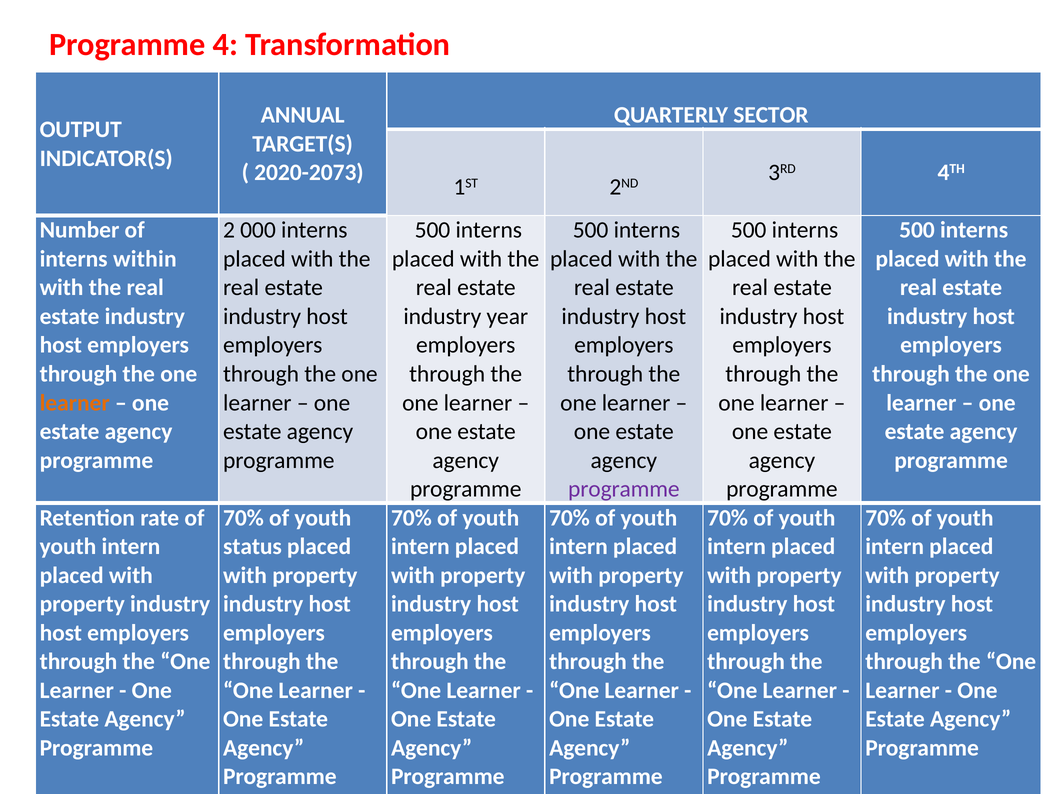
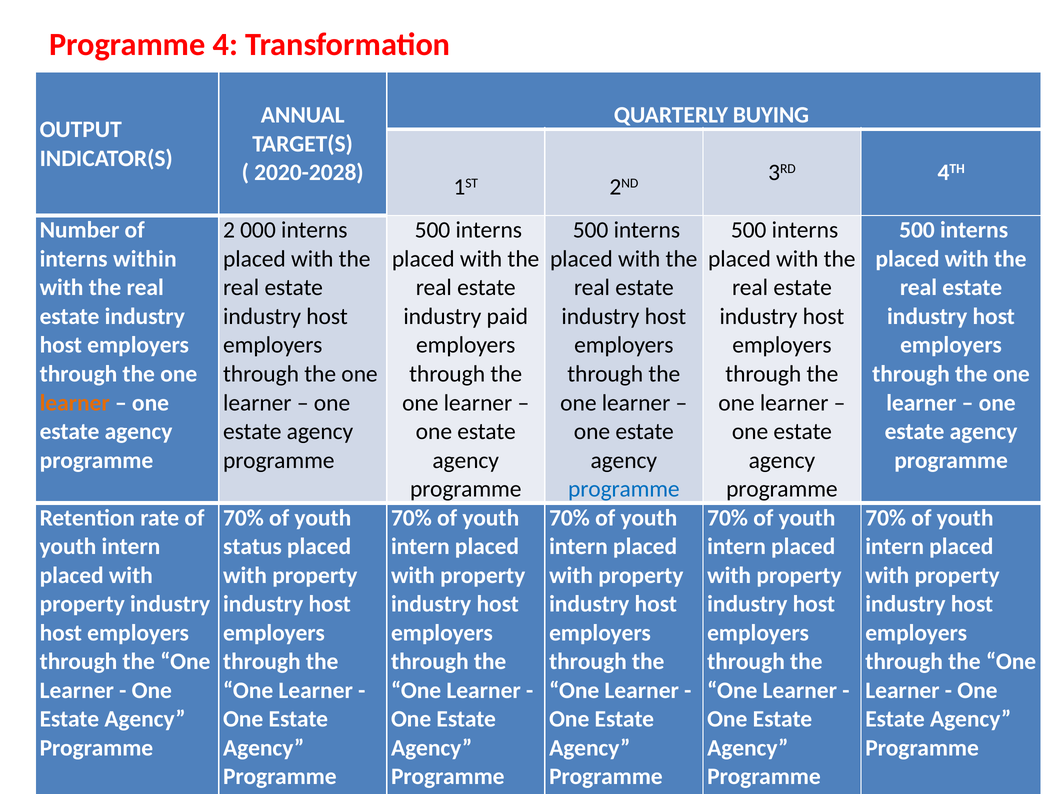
SECTOR: SECTOR -> BUYING (771, 115)
2020-2073: 2020-2073 -> 2020-2028 (309, 173)
year: year -> paid (507, 317)
programme colour: purple -> blue (624, 489)
